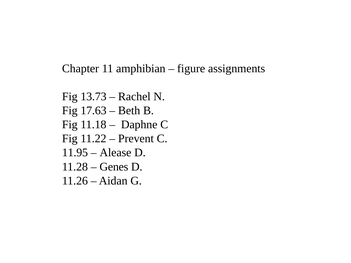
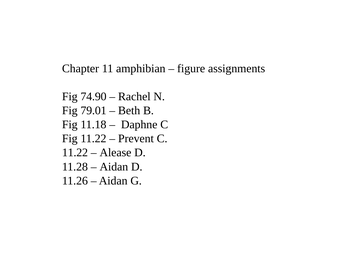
13.73: 13.73 -> 74.90 (94, 97)
17.63: 17.63 -> 79.01 (94, 111)
11.95: 11.95 -> 11.22 (75, 153)
Genes: Genes -> Aidan (114, 167)
